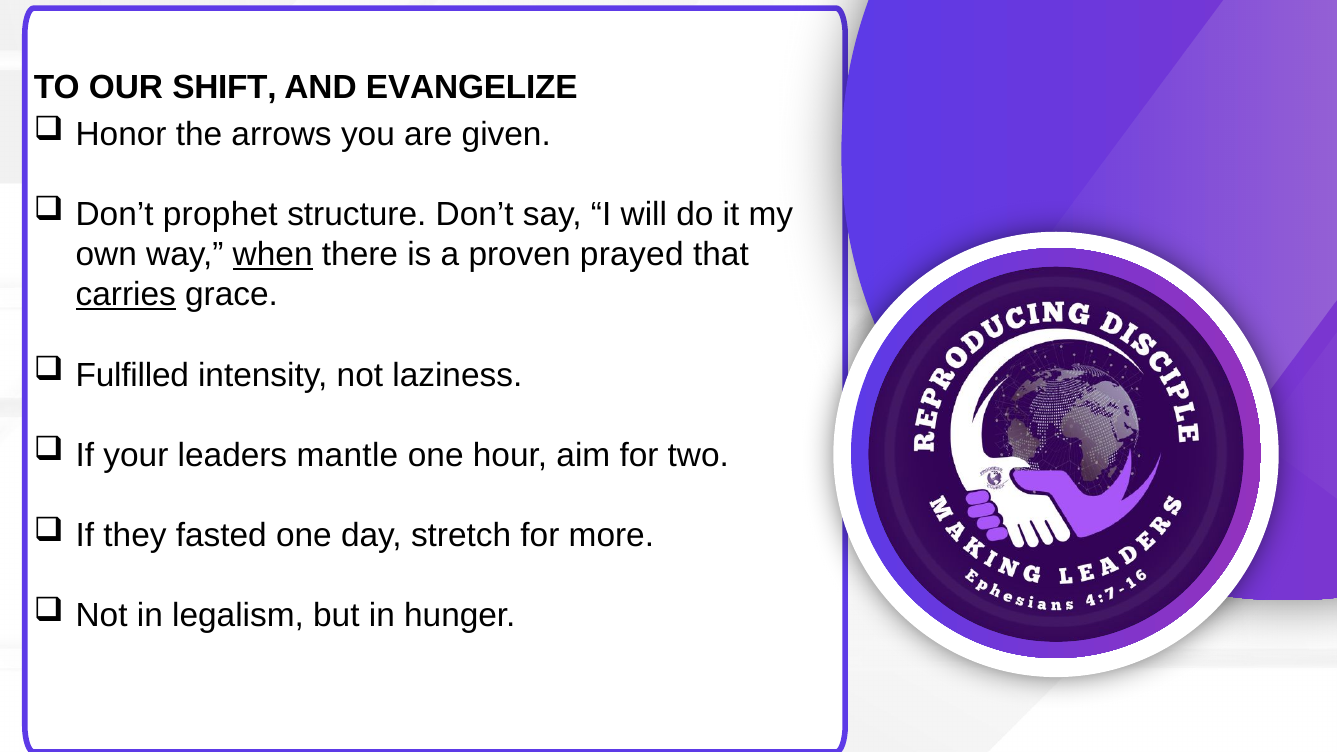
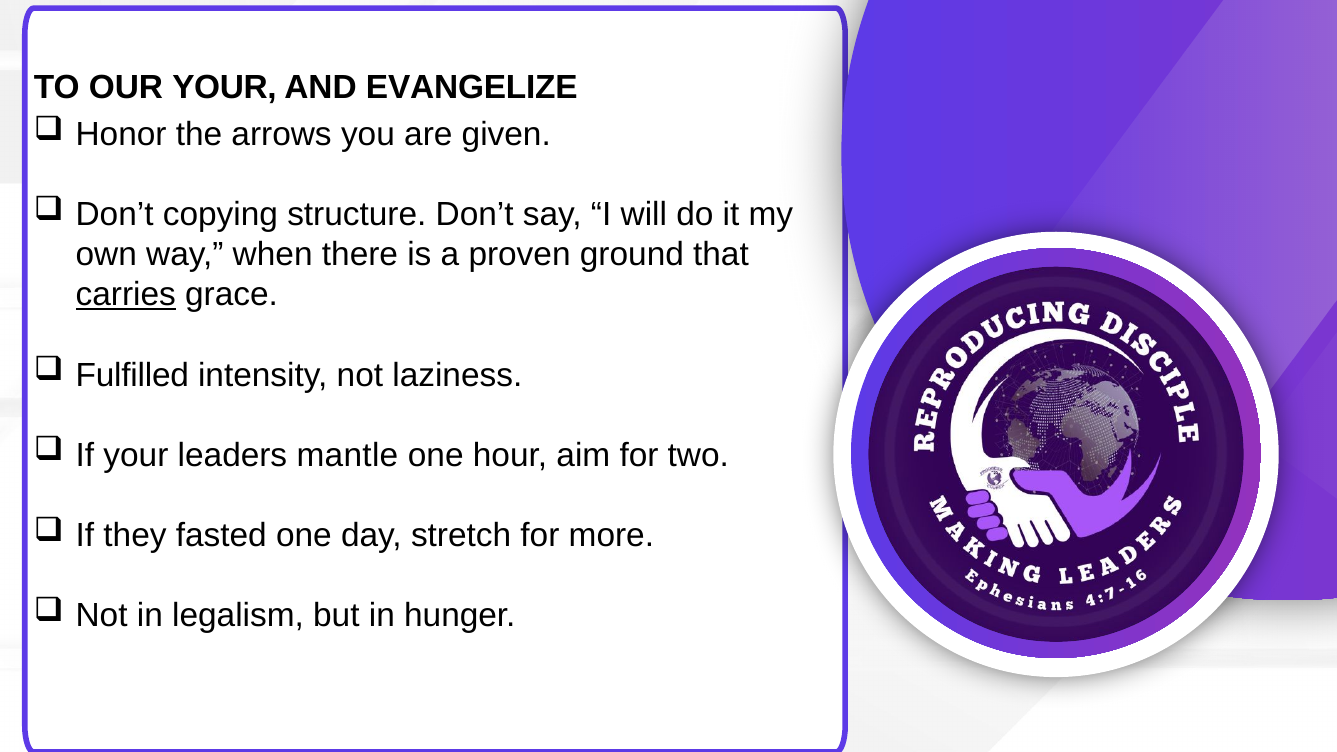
OUR SHIFT: SHIFT -> YOUR (224, 87)
prophet: prophet -> copying (220, 215)
when underline: present -> none (273, 255)
prayed: prayed -> ground (632, 255)
